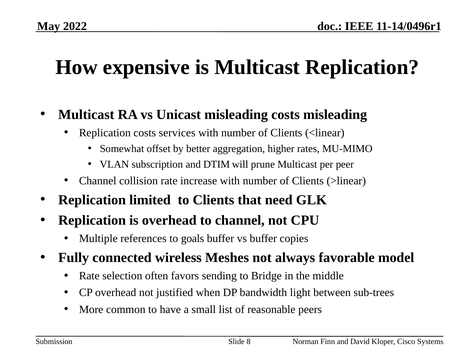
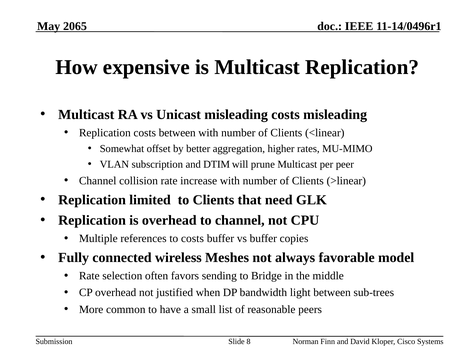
2022: 2022 -> 2065 (75, 26)
costs services: services -> between (177, 133)
to goals: goals -> costs (192, 239)
